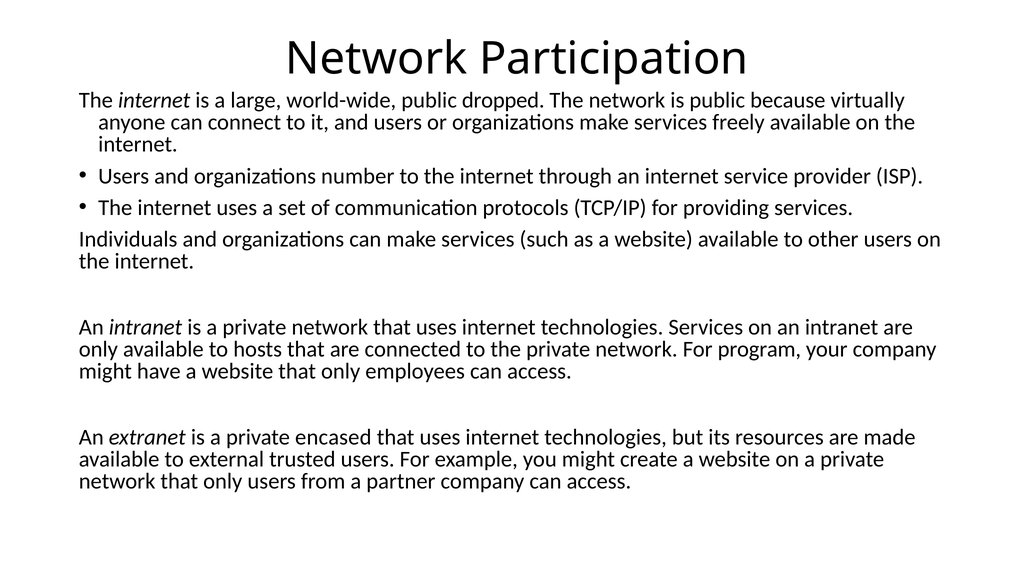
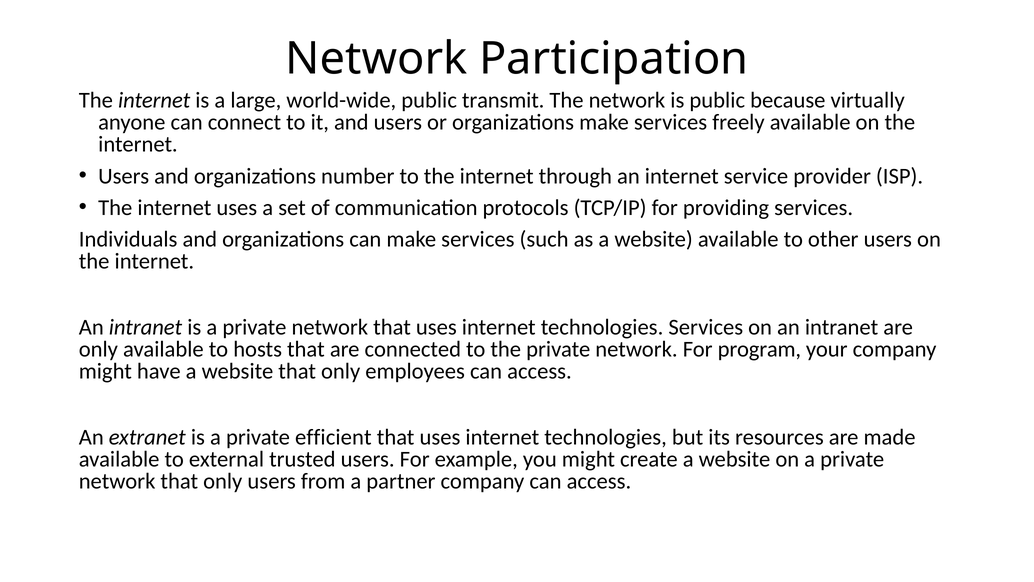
dropped: dropped -> transmit (503, 100)
encased: encased -> efficient (333, 437)
